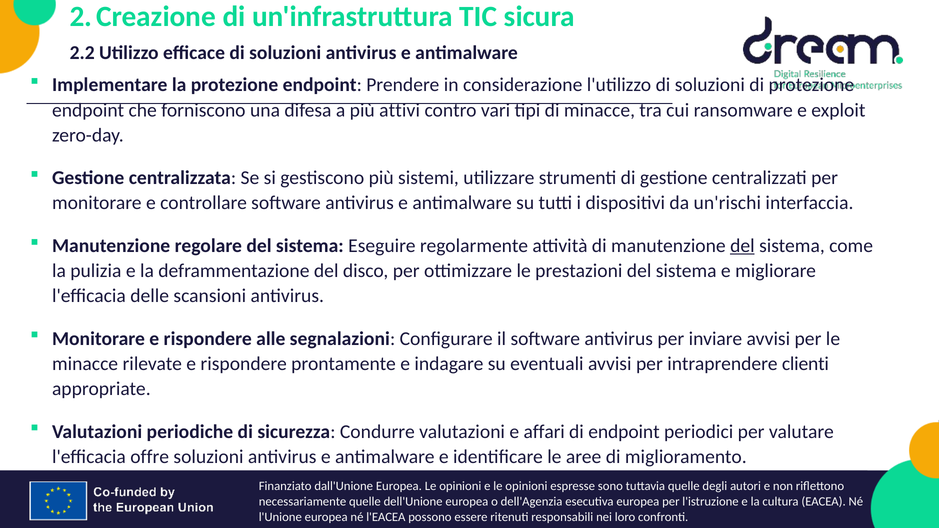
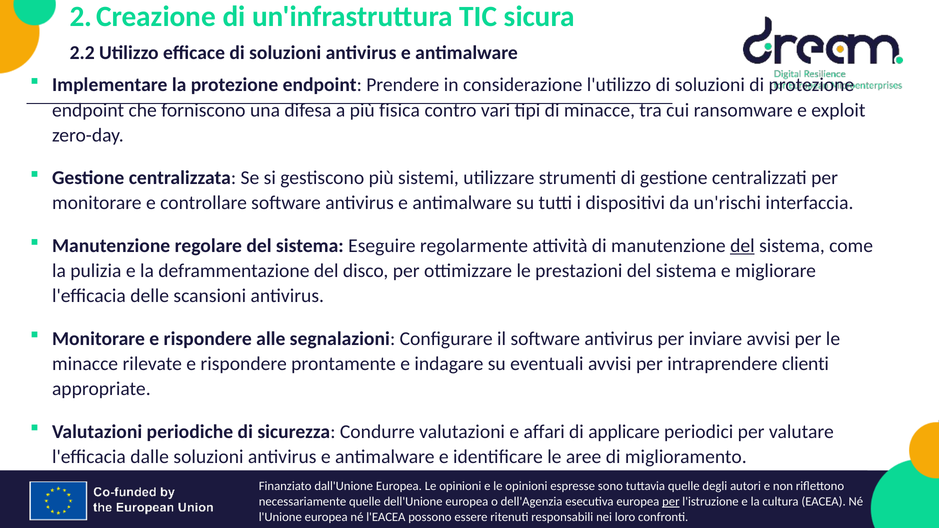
attivi: attivi -> fisica (400, 110)
di endpoint: endpoint -> applicare (624, 432)
offre: offre -> dalle (150, 457)
per underline: none -> present (671, 502)
